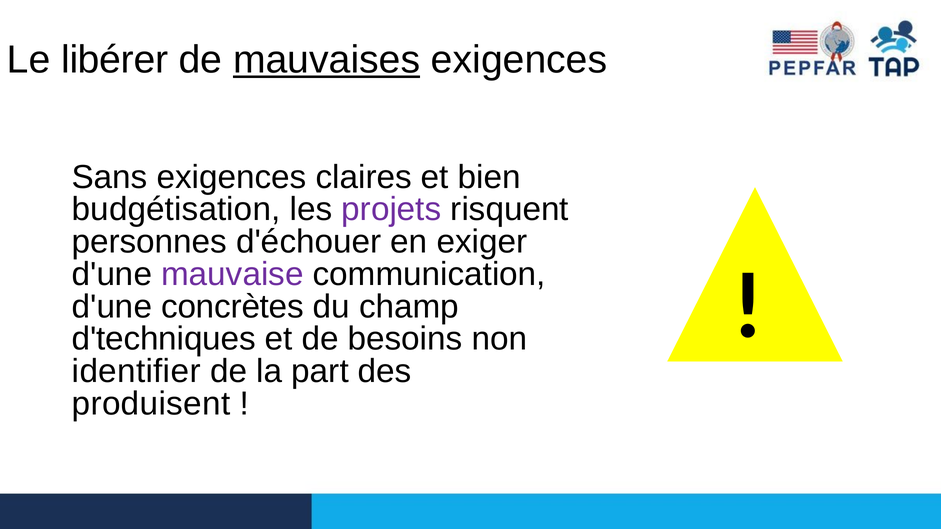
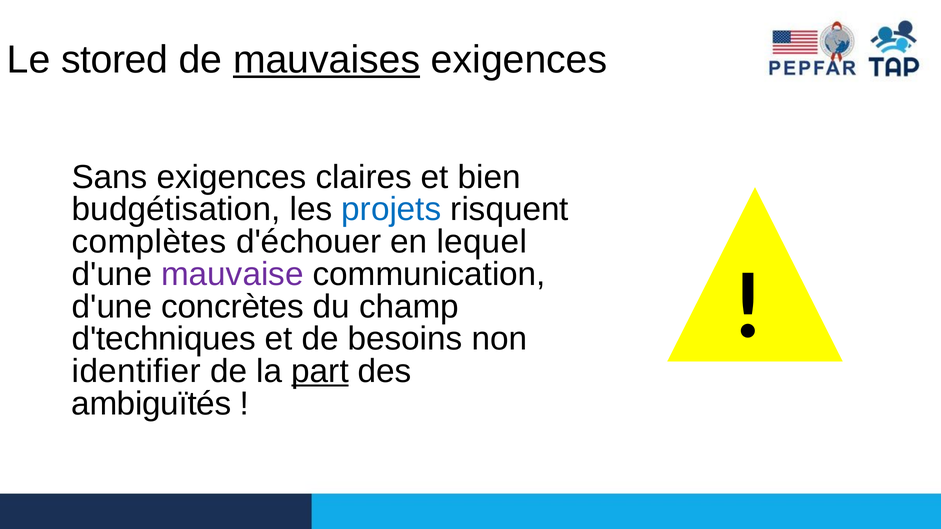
libérer: libérer -> stored (115, 60)
projets colour: purple -> blue (391, 210)
personnes: personnes -> complètes (149, 242)
exiger: exiger -> lequel (482, 242)
part underline: none -> present (320, 372)
produisent: produisent -> ambiguïtés (151, 404)
